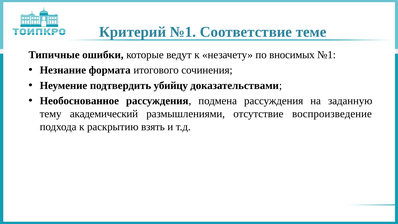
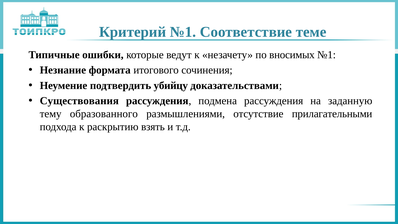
Необоснованное: Необоснованное -> Существования (79, 101)
академический: академический -> образованного (104, 114)
воспроизведение: воспроизведение -> прилагательными (332, 114)
